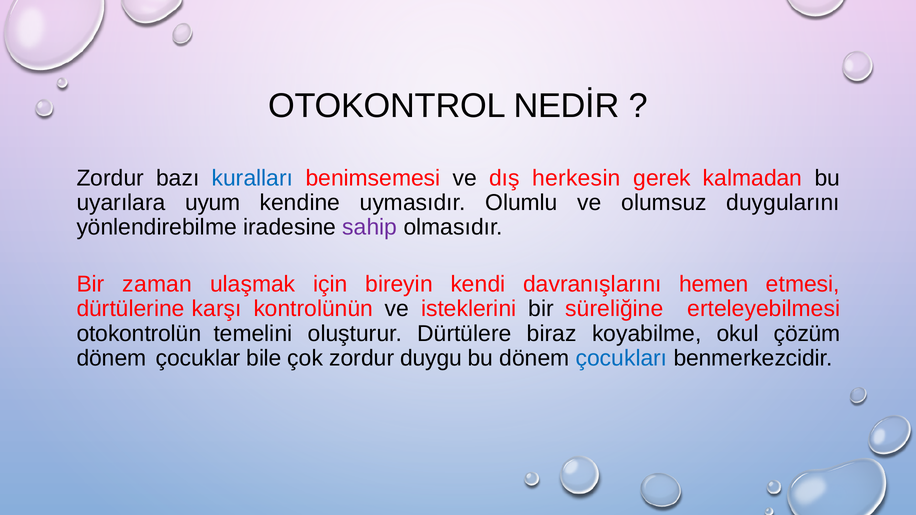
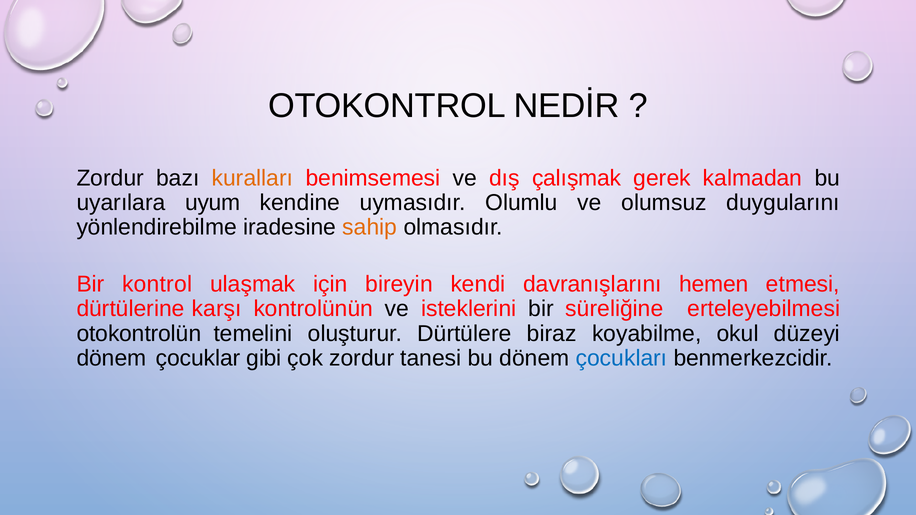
kuralları colour: blue -> orange (252, 178)
herkesin: herkesin -> çalışmak (577, 178)
sahip colour: purple -> orange (370, 228)
zaman: zaman -> kontrol (157, 284)
çözüm: çözüm -> düzeyi (807, 334)
bile: bile -> gibi (264, 358)
duygu: duygu -> tanesi (431, 358)
